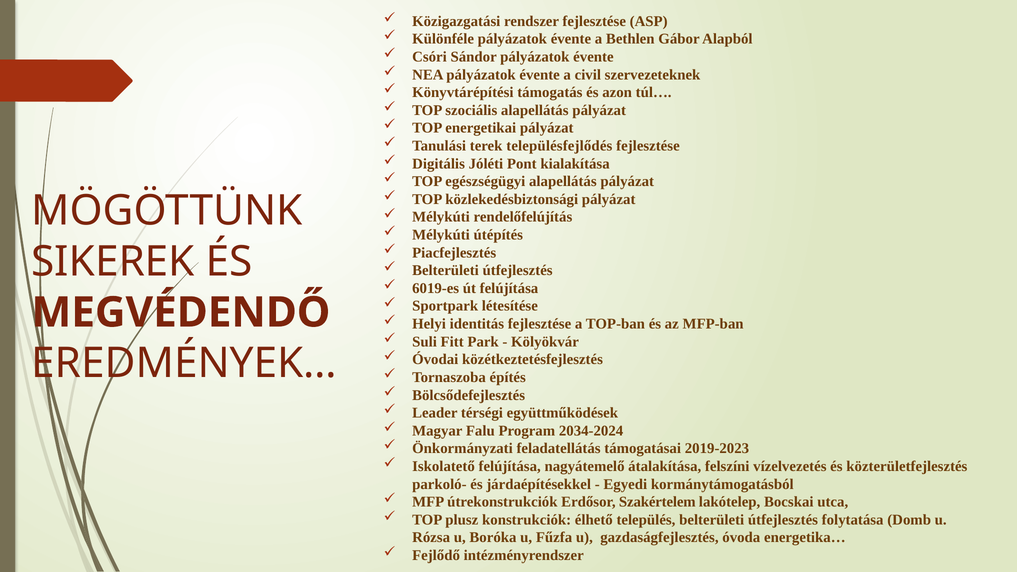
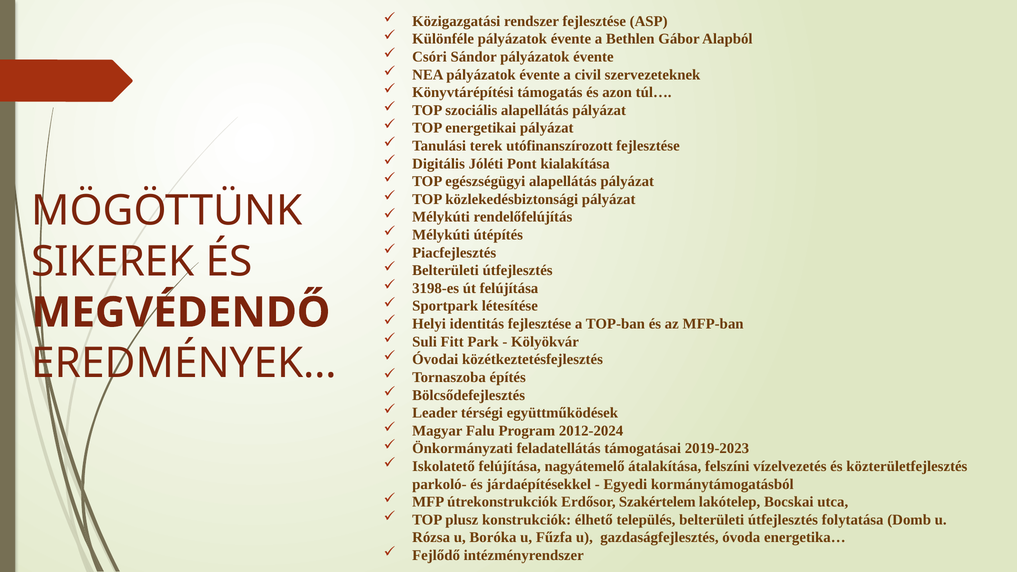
településfejlődés: településfejlődés -> utófinanszírozott (559, 146)
6019-es: 6019-es -> 3198-es (436, 288)
2034-2024: 2034-2024 -> 2012-2024 (591, 431)
